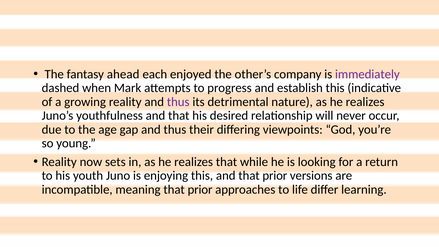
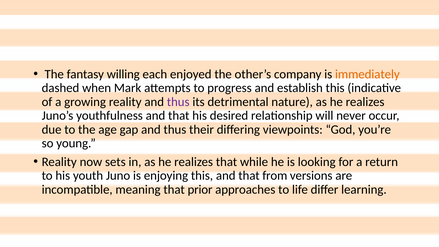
ahead: ahead -> willing (123, 74)
immediately colour: purple -> orange (367, 74)
and that prior: prior -> from (275, 176)
